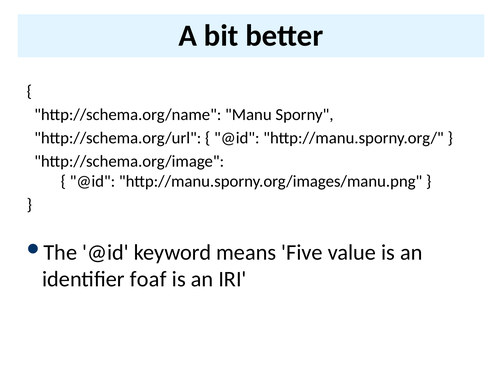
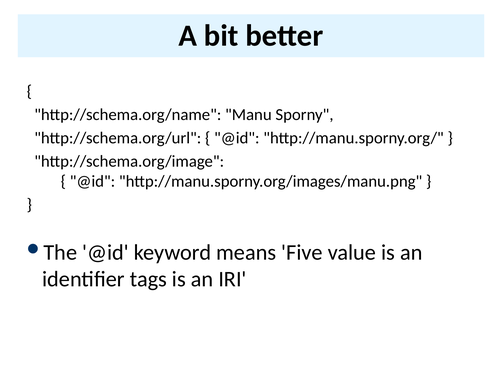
foaf: foaf -> tags (148, 280)
